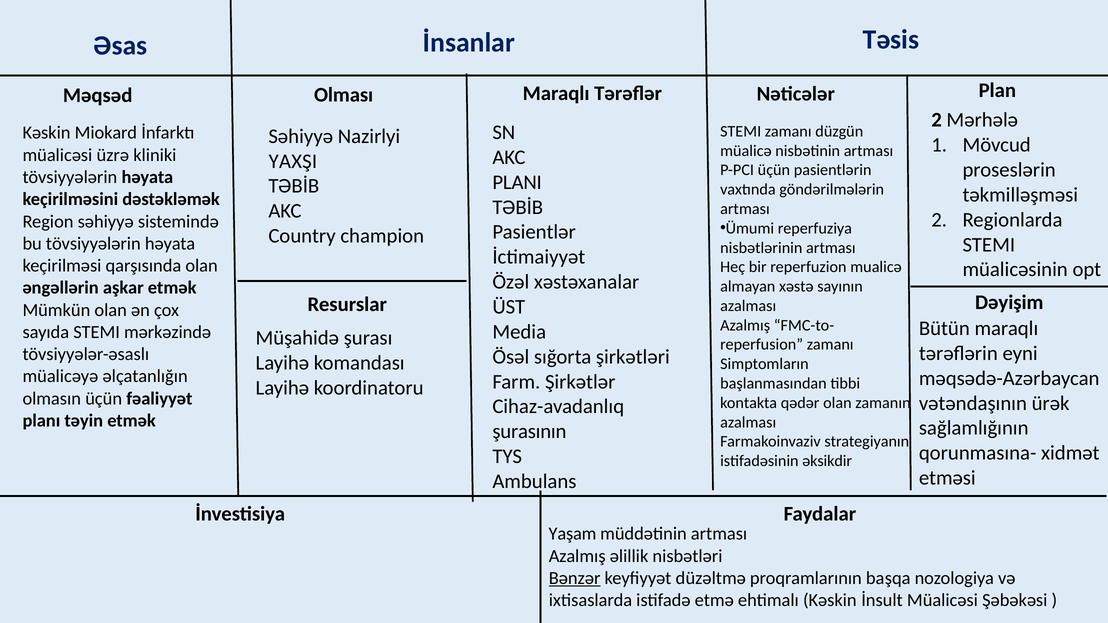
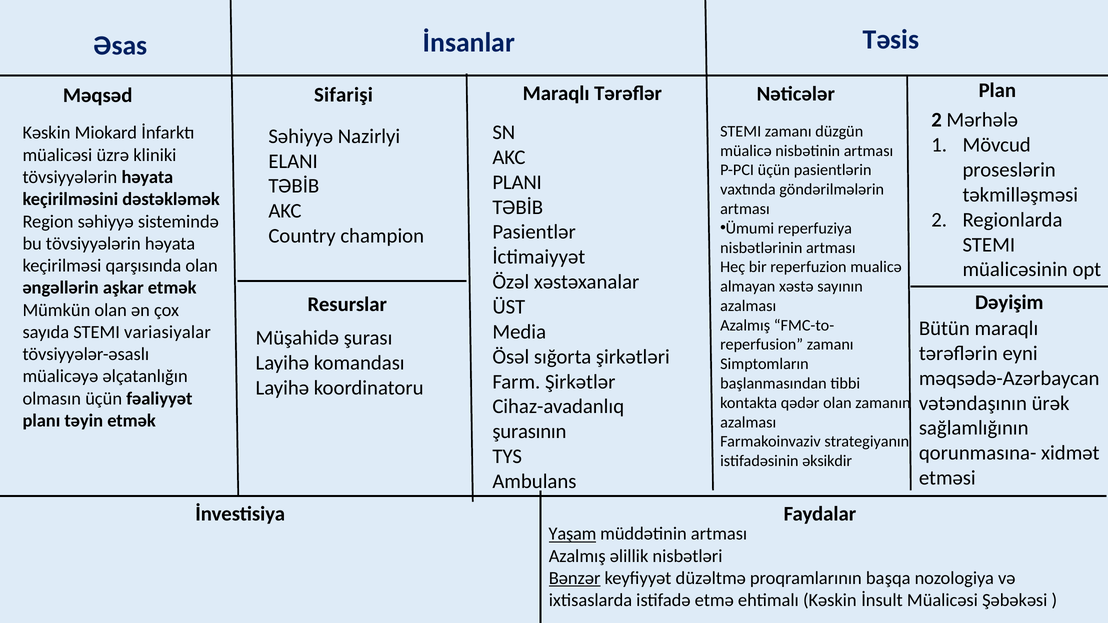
Olması: Olması -> Sifarişi (343, 95)
YAXŞI: YAXŞI -> ELANI (293, 161)
mərkəzində: mərkəzində -> variasiyalar (167, 332)
Yaşam underline: none -> present (573, 534)
